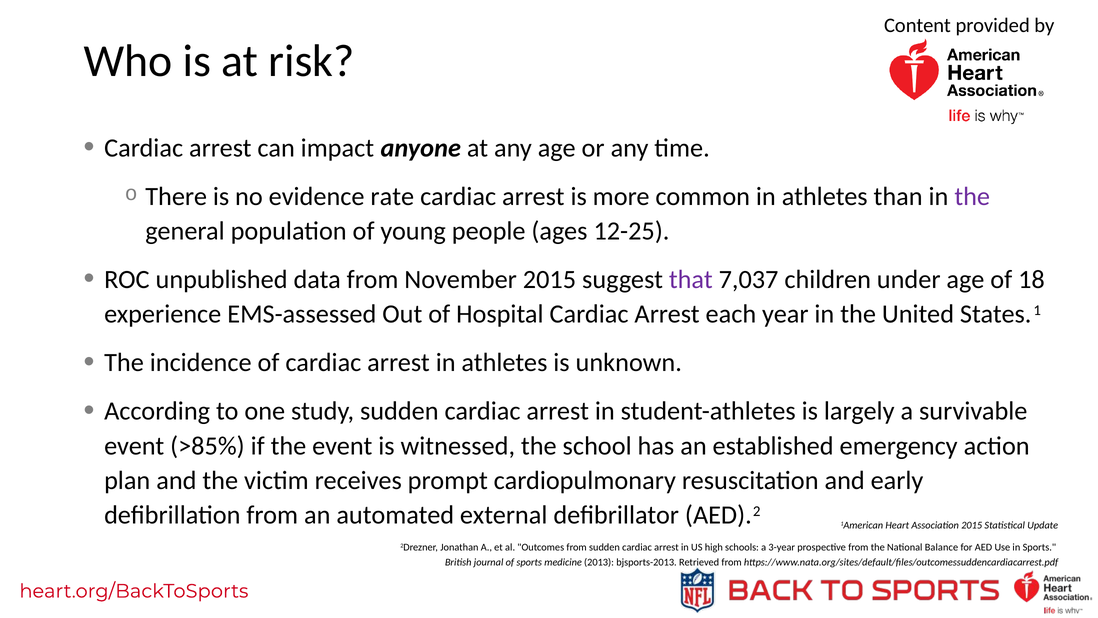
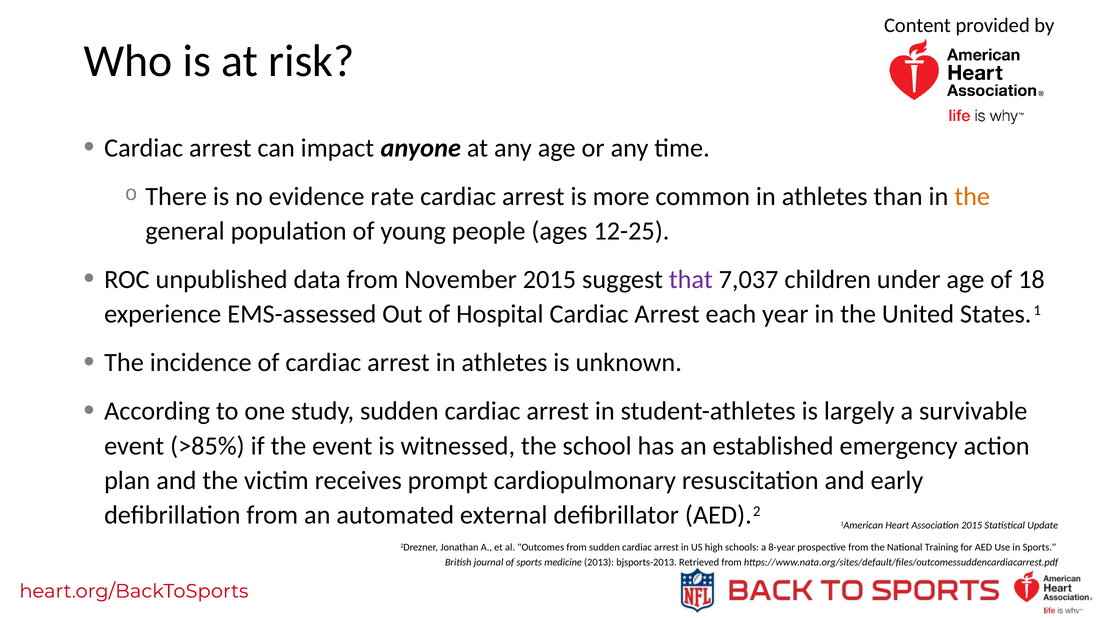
the colour: purple -> orange (972, 196)
3-year: 3-year -> 8-year (782, 547)
Balance: Balance -> Training (942, 547)
